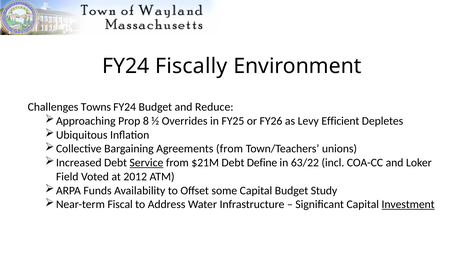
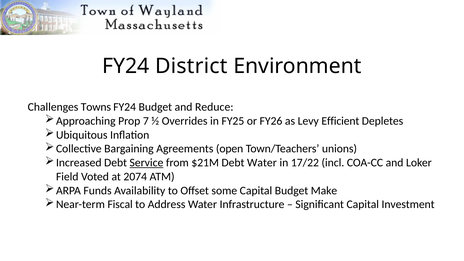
Fiscally: Fiscally -> District (191, 66)
8: 8 -> 7 (146, 121)
Agreements from: from -> open (230, 149)
Debt Define: Define -> Water (262, 163)
63/22: 63/22 -> 17/22 (305, 163)
2012: 2012 -> 2074 (135, 177)
Study: Study -> Make (324, 191)
Investment underline: present -> none (408, 204)
